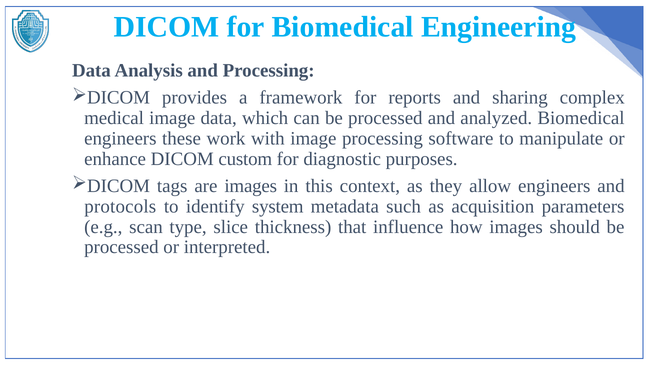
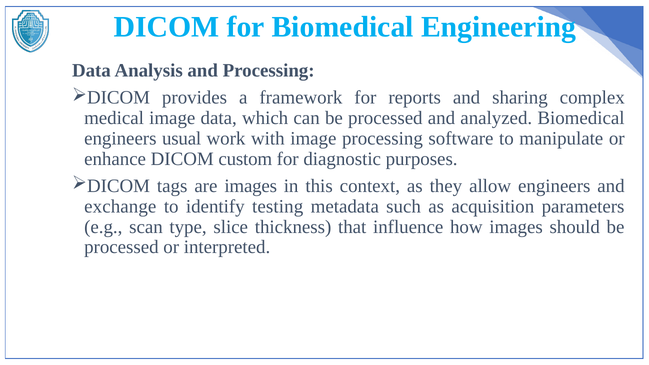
these: these -> usual (182, 138)
protocols: protocols -> exchange (120, 206)
system: system -> testing (278, 206)
